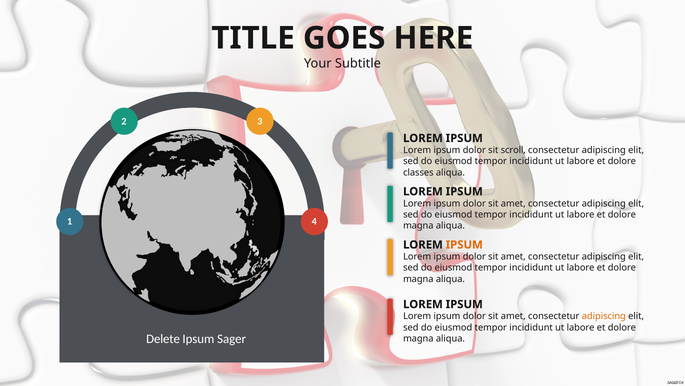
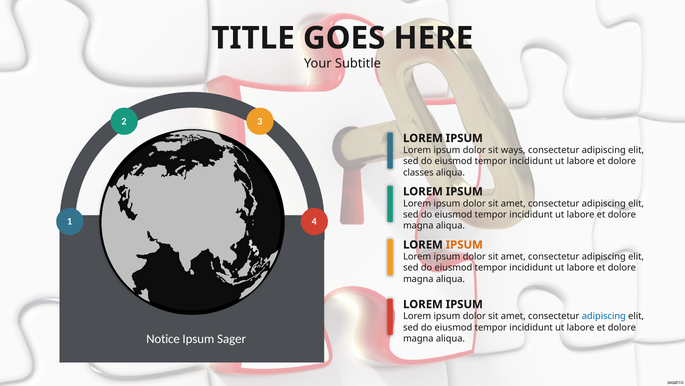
scroll: scroll -> ways (513, 150)
adipiscing colour: orange -> blue (604, 316)
Delete: Delete -> Notice (163, 339)
